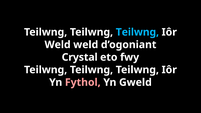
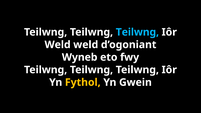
Crystal: Crystal -> Wyneb (80, 57)
Fythol colour: pink -> yellow (83, 82)
Gweld: Gweld -> Gwein (135, 82)
